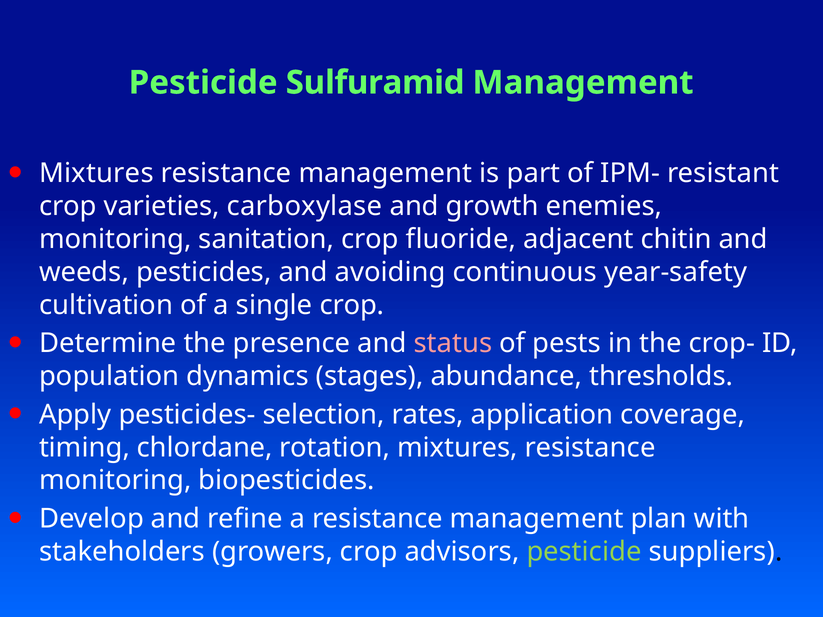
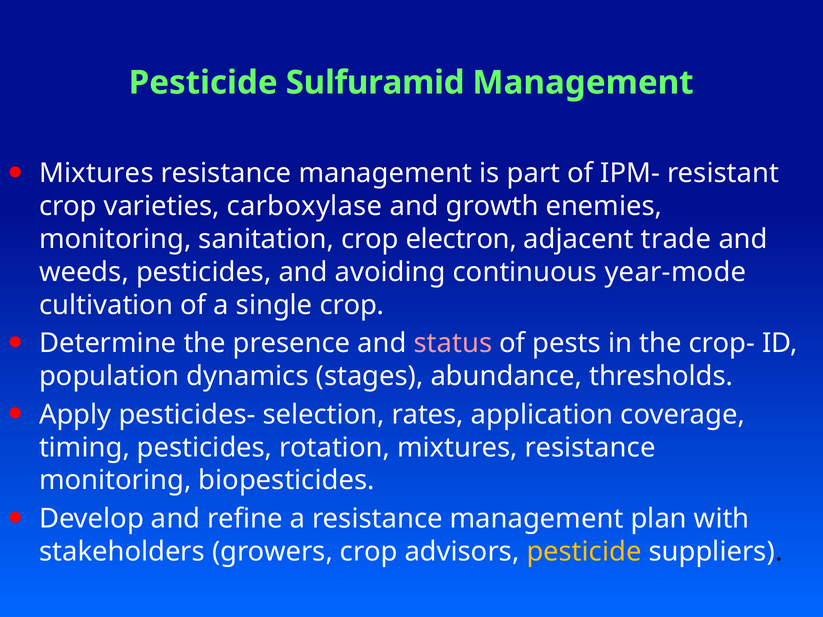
fluoride: fluoride -> electron (461, 239)
chitin: chitin -> trade (676, 239)
year-safety: year-safety -> year-mode (676, 272)
timing chlordane: chlordane -> pesticides (205, 448)
pesticide colour: light green -> yellow (584, 552)
